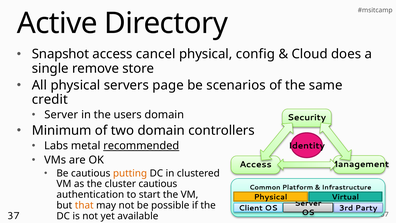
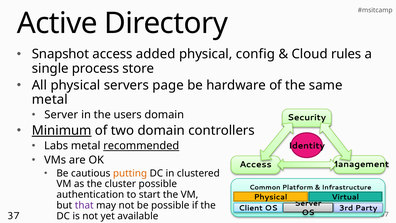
cancel: cancel -> added (156, 54)
does: does -> rules (346, 54)
remove: remove -> process (96, 68)
scenarios: scenarios -> hardware (236, 85)
credit: credit -> metal (50, 99)
Minimum underline: none -> present (62, 130)
cluster cautious: cautious -> possible (158, 184)
that colour: orange -> purple (84, 205)
